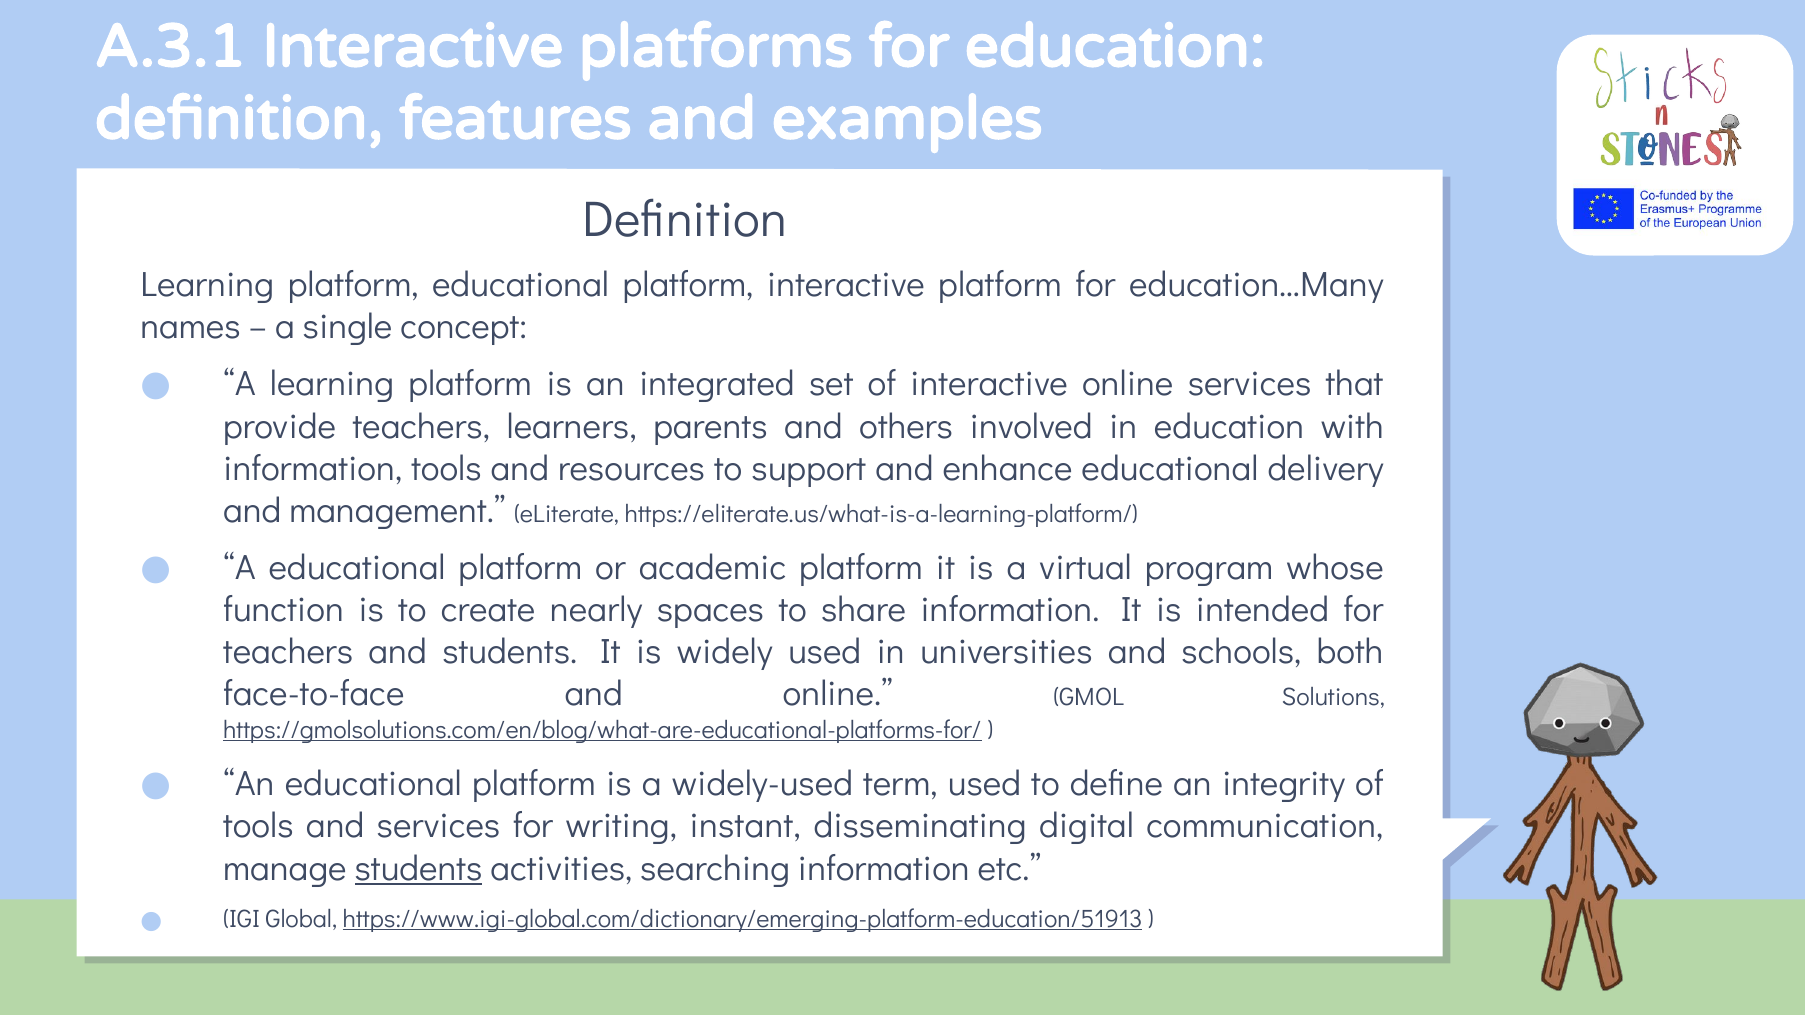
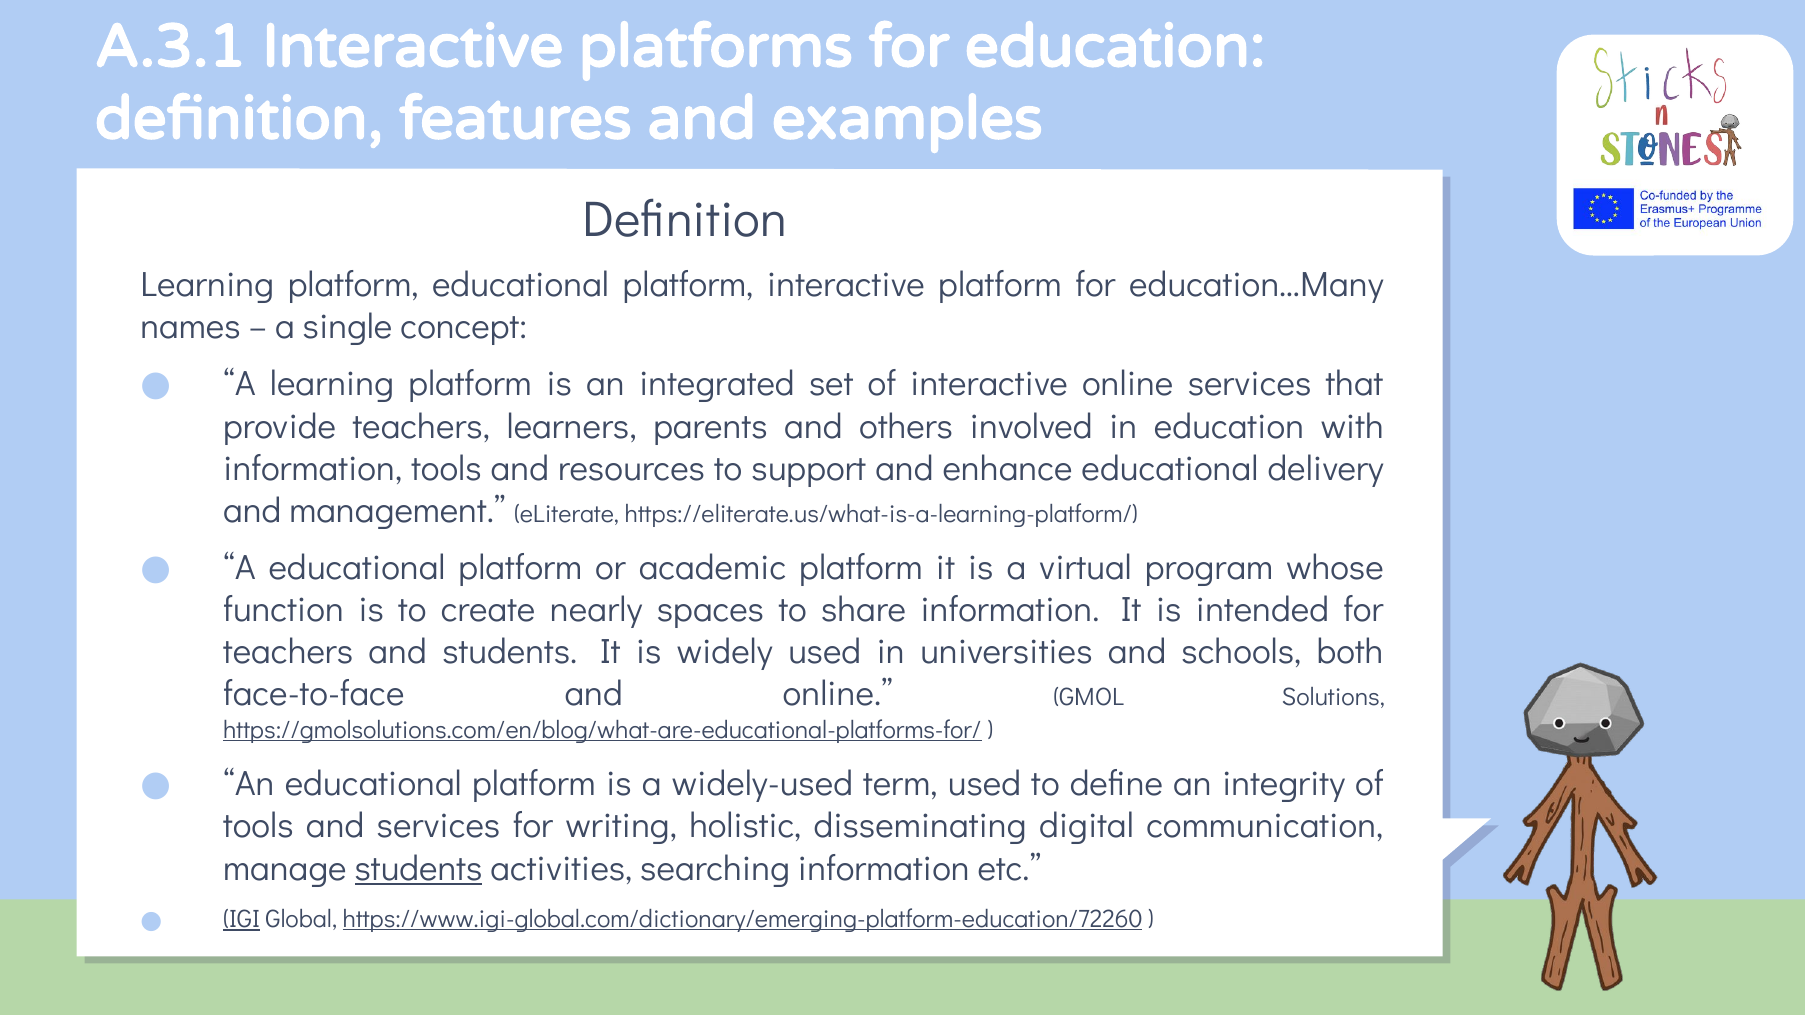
instant: instant -> holistic (745, 827)
IGI underline: none -> present (242, 919)
https://www.igi-global.com/dictionary/emerging-platform-education/51913: https://www.igi-global.com/dictionary/emerging-platform-education/51913 -> https://www.igi-global.com/dictionary/emerging-platform-education/72260 (743, 919)
